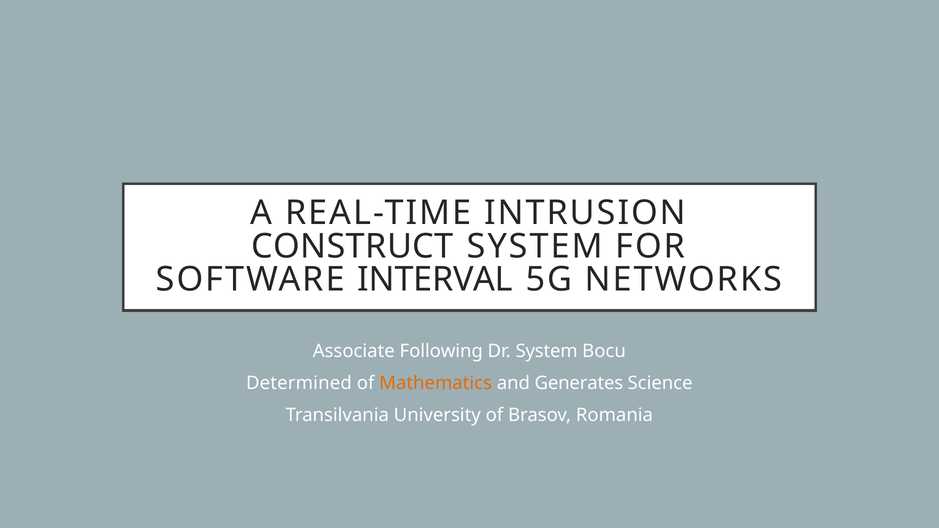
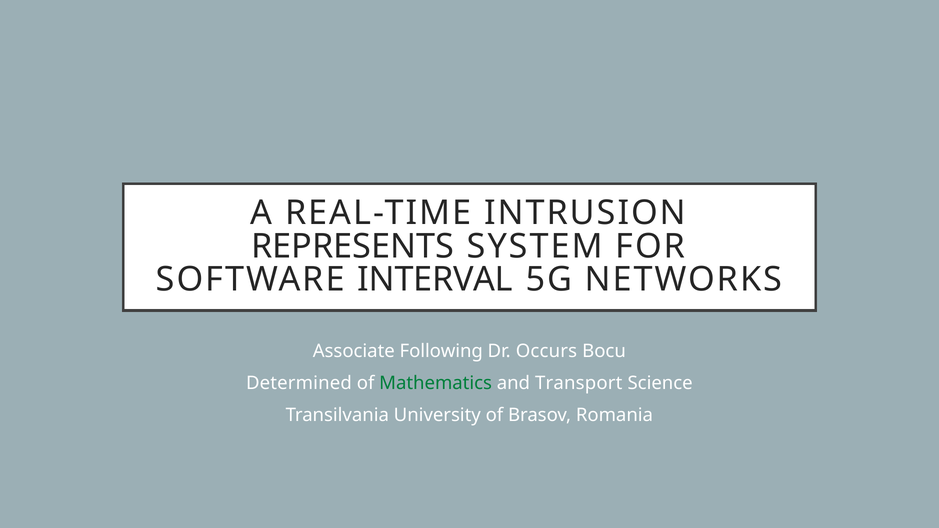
CONSTRUCT: CONSTRUCT -> REPRESENTS (353, 246)
Dr System: System -> Occurs (546, 351)
Mathematics colour: orange -> green (436, 383)
Generates: Generates -> Transport (579, 383)
